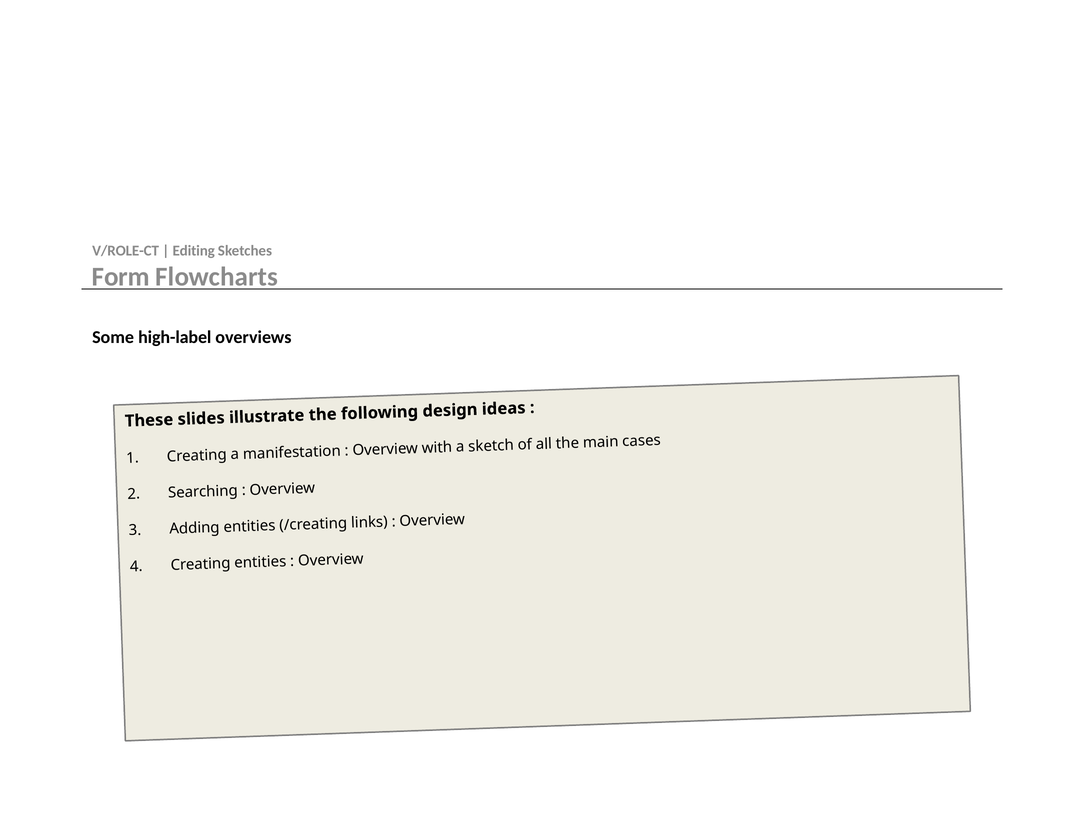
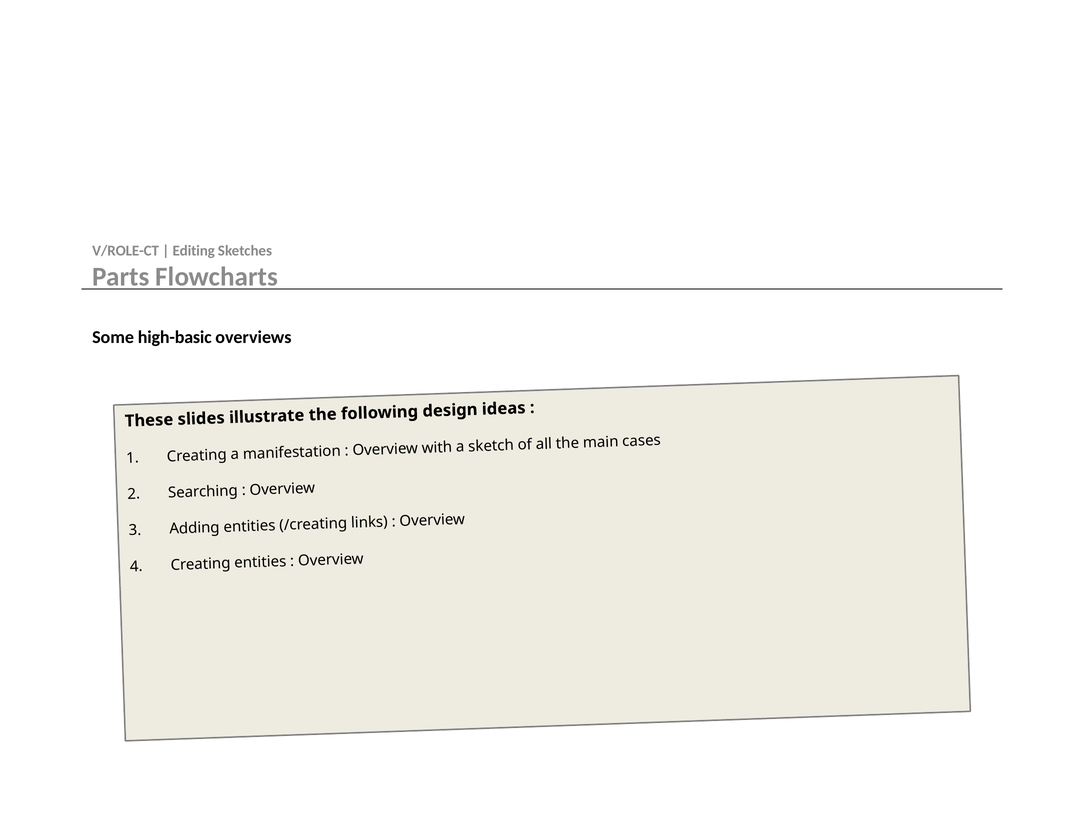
Form: Form -> Parts (121, 277)
high-label: high-label -> high-basic (175, 337)
